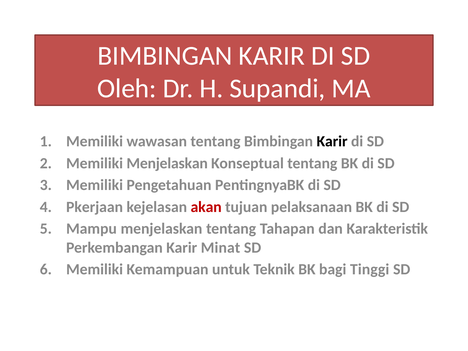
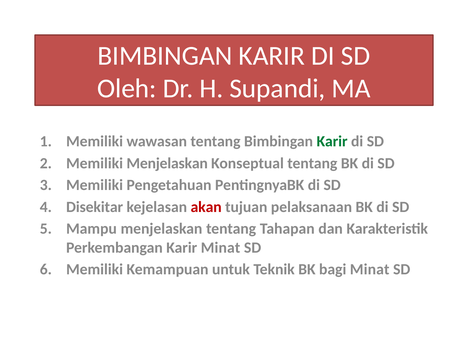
Karir colour: black -> green (332, 141)
Pkerjaan: Pkerjaan -> Disekitar (95, 207)
bagi Tinggi: Tinggi -> Minat (370, 269)
